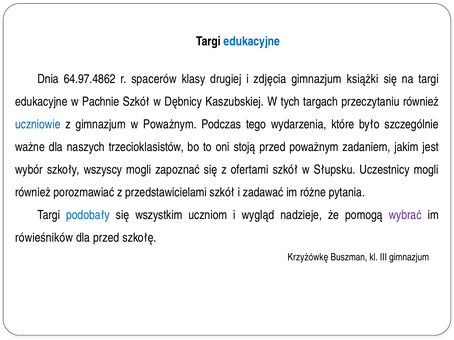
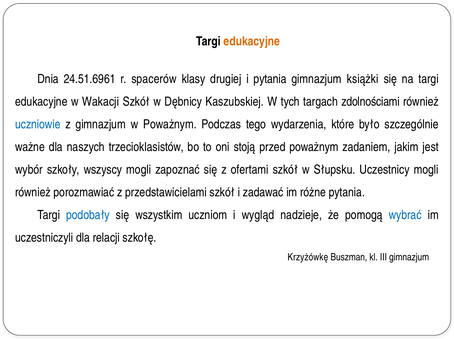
edukacyjne colour: blue -> orange (252, 41)
64.97.4862: 64.97.4862 -> 24.51.6961 (90, 79)
i zdjęcia: zdjęcia -> pytania (270, 79)
Pachnie: Pachnie -> Wakacji (101, 102)
przeczytaniu: przeczytaniu -> zdolnościami (371, 102)
wybrać colour: purple -> blue (405, 215)
rówieśników: rówieśników -> uczestniczyli (44, 238)
dla przed: przed -> relacji (106, 238)
